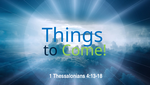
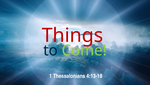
Things colour: blue -> red (72, 35)
